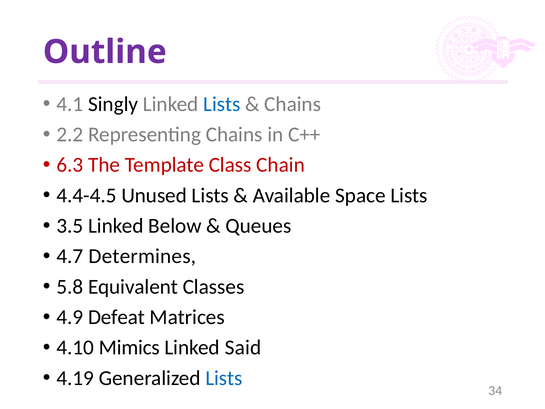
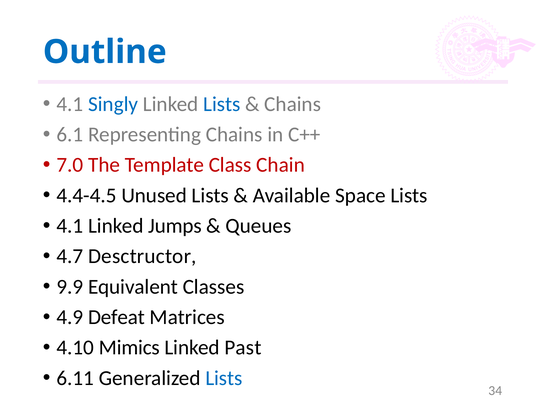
Outline colour: purple -> blue (105, 52)
Singly colour: black -> blue (113, 104)
2.2: 2.2 -> 6.1 (70, 134)
6.3: 6.3 -> 7.0 (70, 165)
3.5: 3.5 -> 4.1 (70, 226)
Below: Below -> Jumps (175, 226)
Determines: Determines -> Desctructor (142, 256)
5.8: 5.8 -> 9.9 (70, 287)
Said: Said -> Past (243, 347)
4.19: 4.19 -> 6.11 (75, 378)
